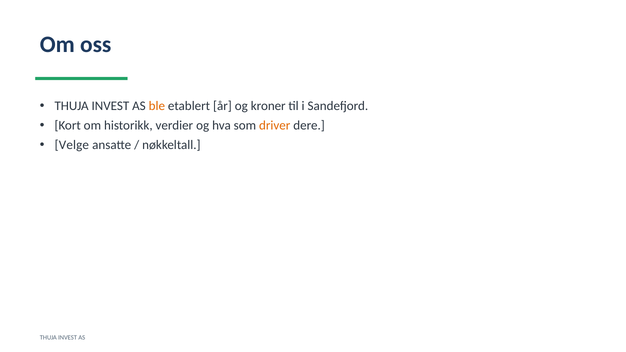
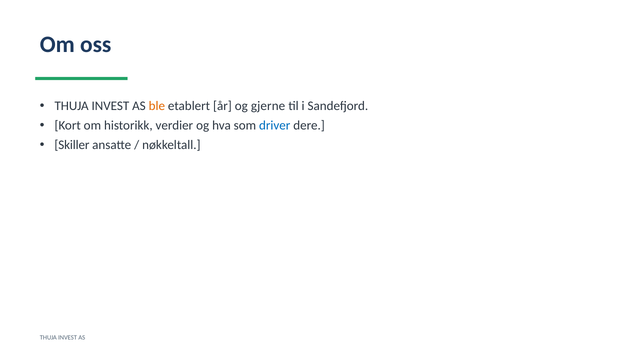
kroner: kroner -> gjerne (268, 106)
driver colour: orange -> blue (275, 126)
Velge: Velge -> Skiller (72, 145)
